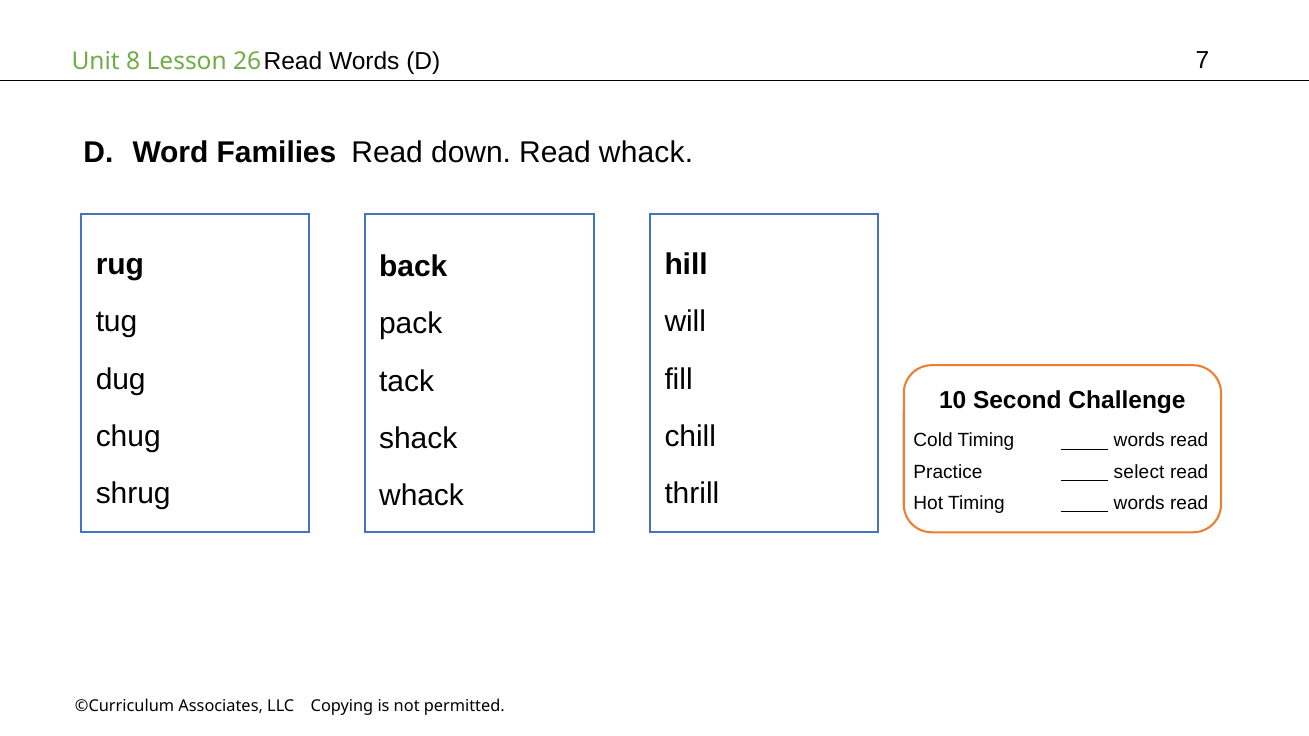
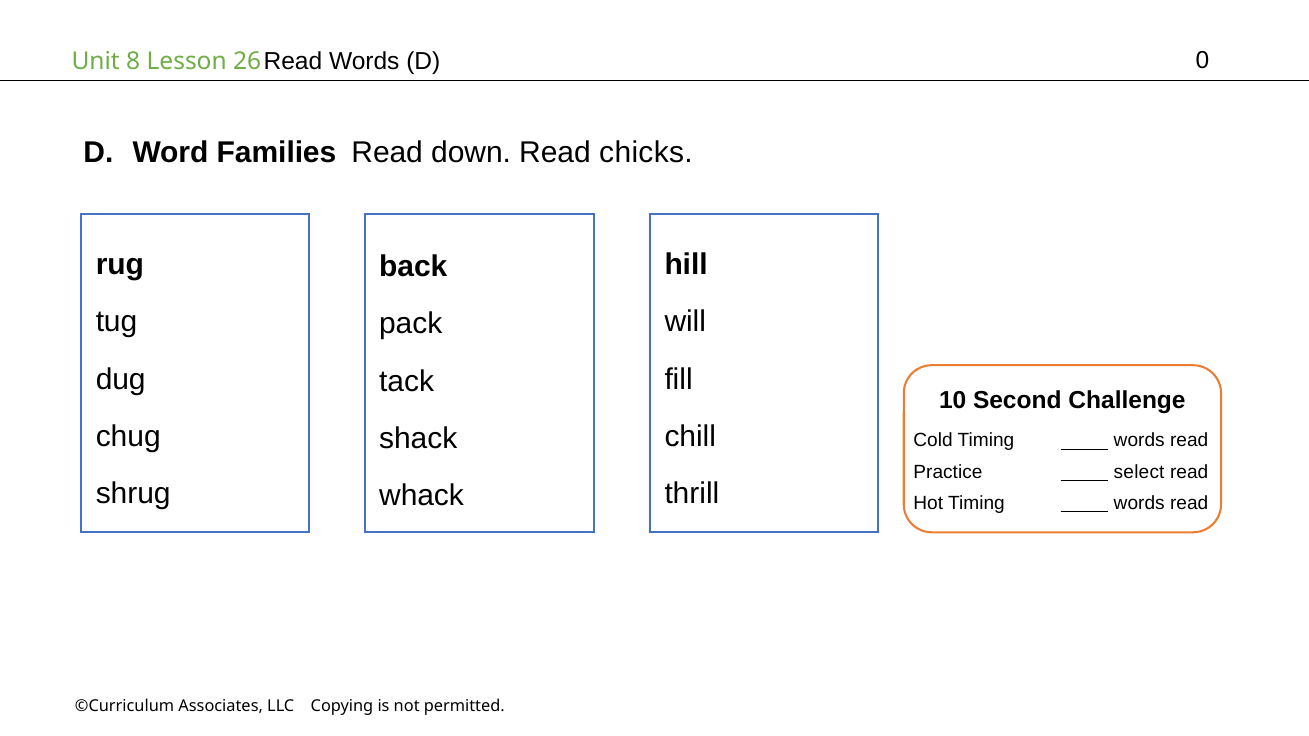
7: 7 -> 0 (1202, 60)
Read whack: whack -> chicks (646, 152)
